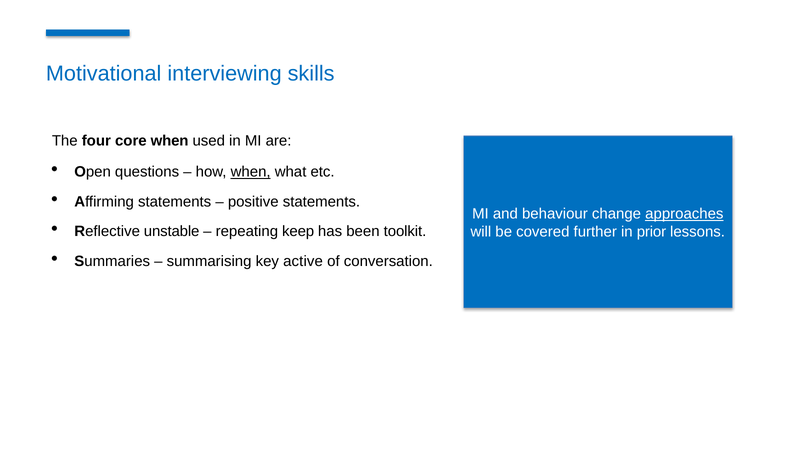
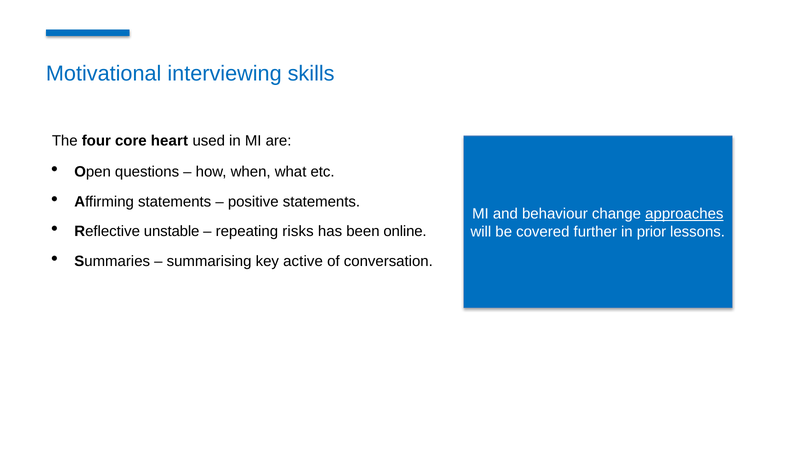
core when: when -> heart (169, 141)
when underline: present -> none (251, 172)
keep: keep -> risks (298, 232)
toolkit: toolkit -> online (405, 232)
